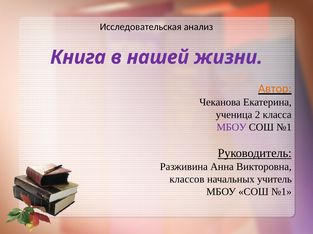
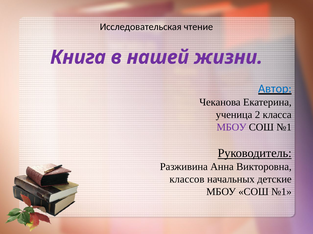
анализ: анализ -> чтение (198, 27)
Автор colour: orange -> blue (275, 89)
учитель: учитель -> детские (274, 180)
